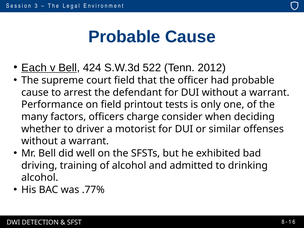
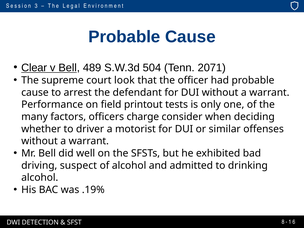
Each: Each -> Clear (34, 68)
424: 424 -> 489 (92, 68)
522: 522 -> 504 (152, 68)
2012: 2012 -> 2071 (212, 68)
court field: field -> look (124, 80)
training: training -> suspect (78, 165)
.77%: .77% -> .19% (93, 190)
